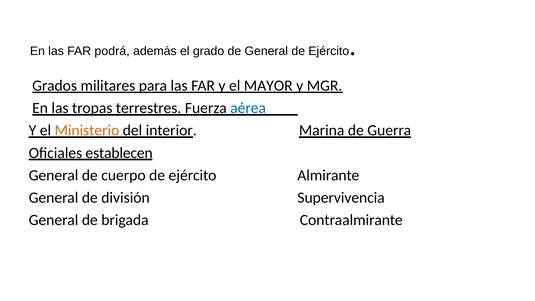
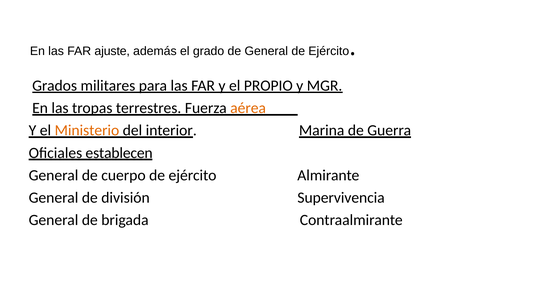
podrá: podrá -> ajuste (112, 51)
MAYOR: MAYOR -> PROPIO (268, 86)
aérea colour: blue -> orange (248, 108)
